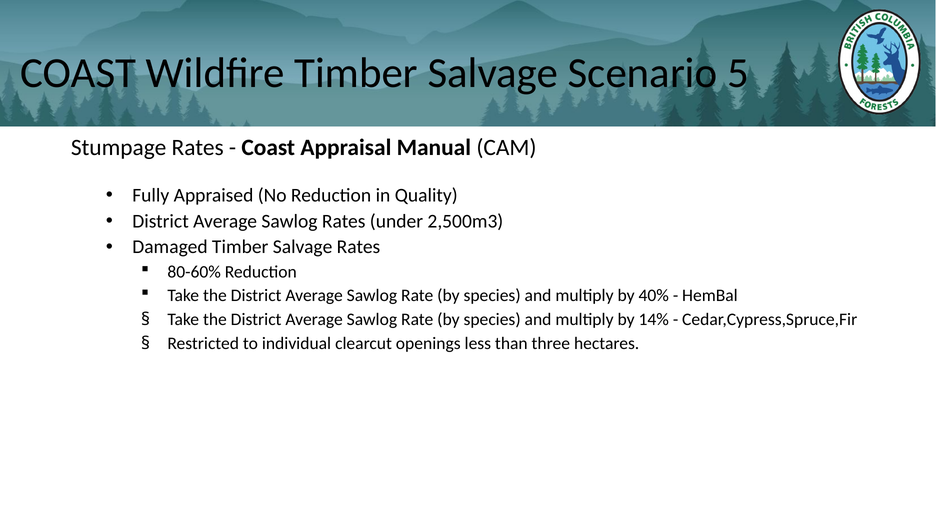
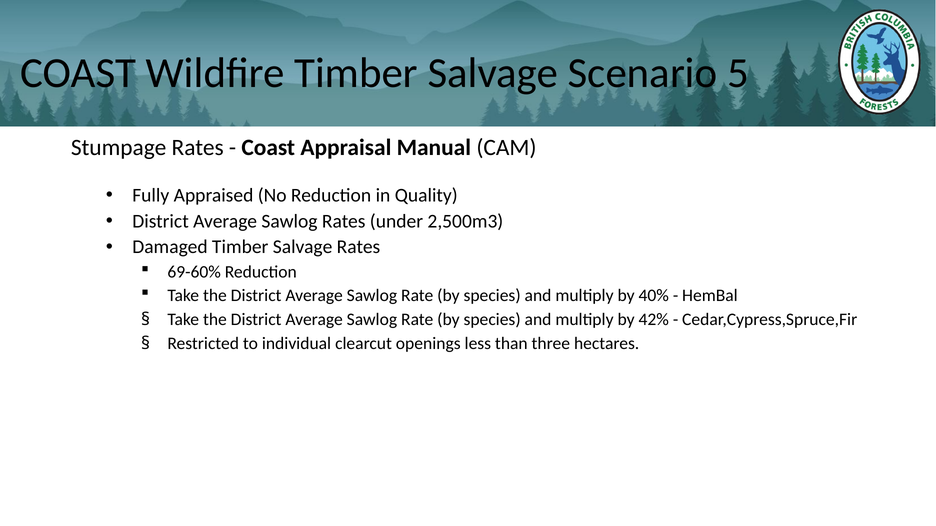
80-60%: 80-60% -> 69-60% (194, 272)
14%: 14% -> 42% (654, 320)
